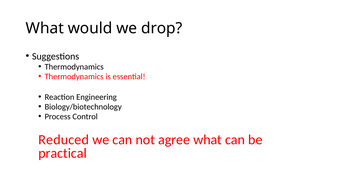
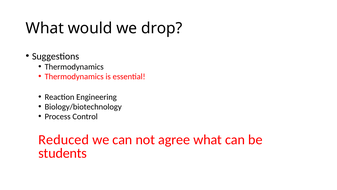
practical: practical -> students (63, 153)
